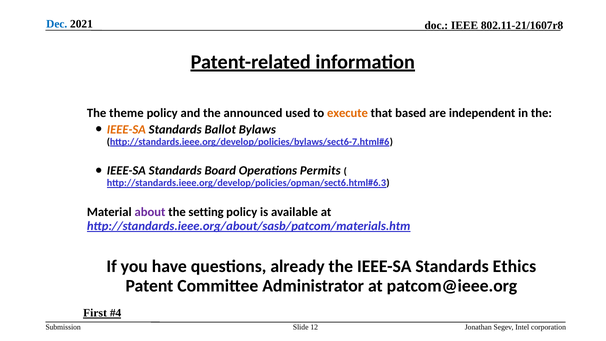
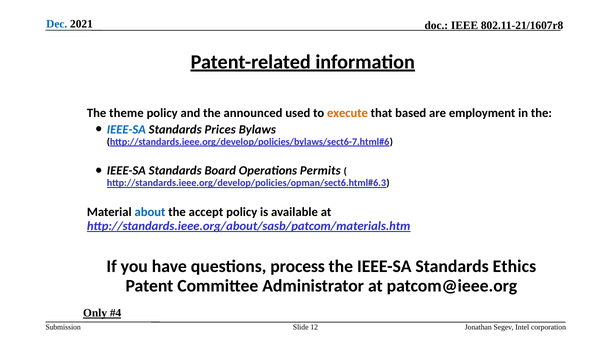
independent: independent -> employment (482, 113)
IEEE-SA colour: orange -> blue (126, 129)
Ballot: Ballot -> Prices (220, 129)
about colour: purple -> blue (150, 212)
setting: setting -> accept (206, 212)
already: already -> process (298, 266)
First: First -> Only (95, 313)
